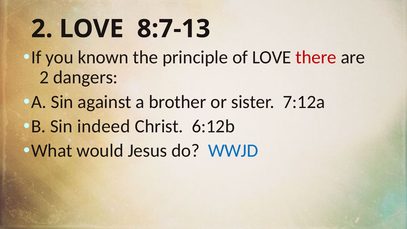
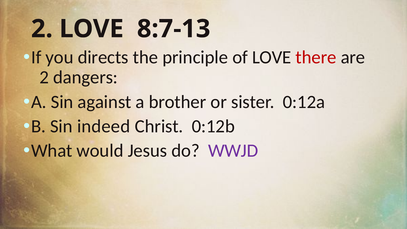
known: known -> directs (103, 57)
7:12a: 7:12a -> 0:12a (304, 102)
6:12b: 6:12b -> 0:12b (213, 126)
WWJD colour: blue -> purple (233, 151)
